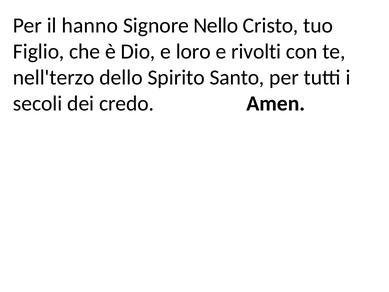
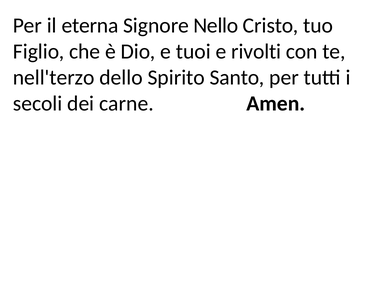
hanno: hanno -> eterna (90, 25)
loro: loro -> tuoi (193, 51)
credo: credo -> carne (126, 103)
